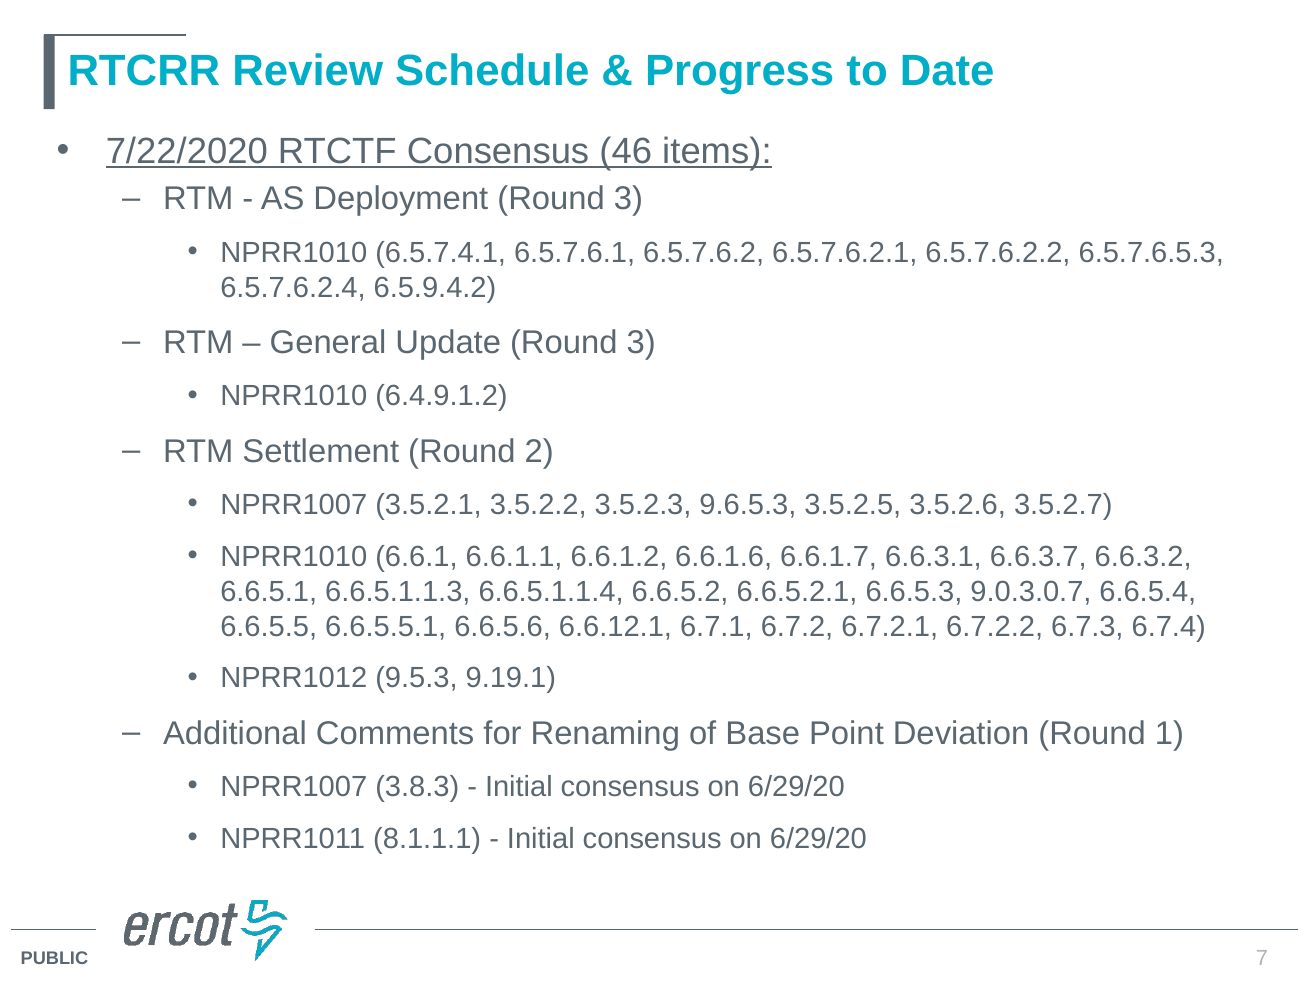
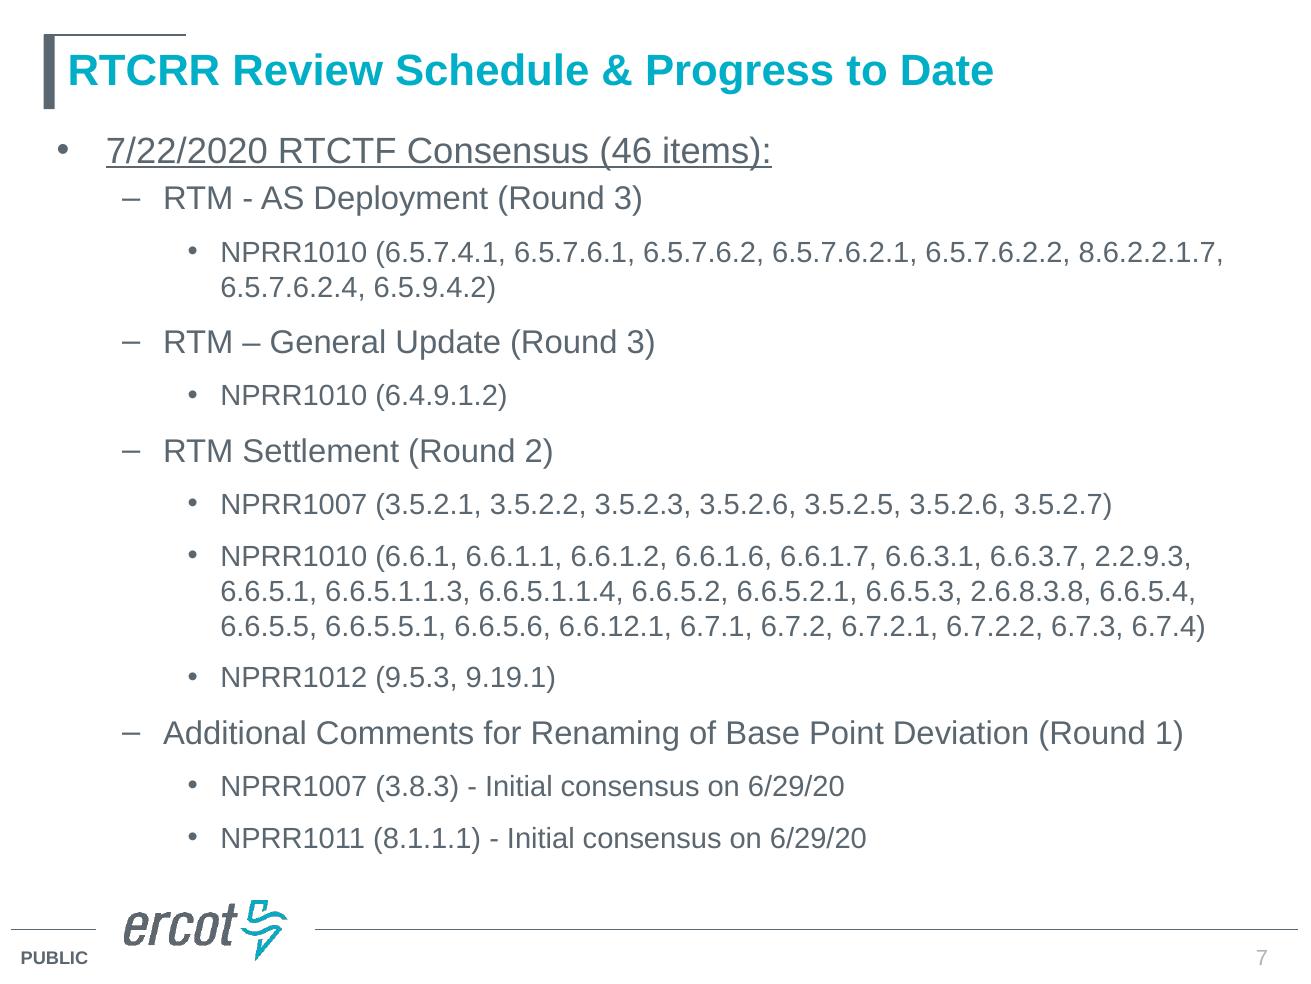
6.5.7.6.5.3: 6.5.7.6.5.3 -> 8.6.2.2.1.7 (1151, 252)
3.5.2.3 9.6.5.3: 9.6.5.3 -> 3.5.2.6 (748, 505)
6.6.3.2: 6.6.3.2 -> 2.2.9.3 (1143, 556)
9.0.3.0.7: 9.0.3.0.7 -> 2.6.8.3.8 (1031, 591)
